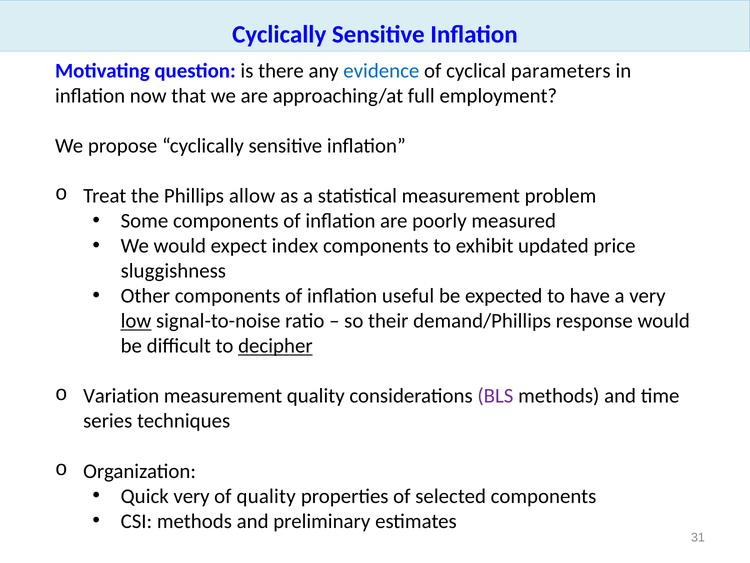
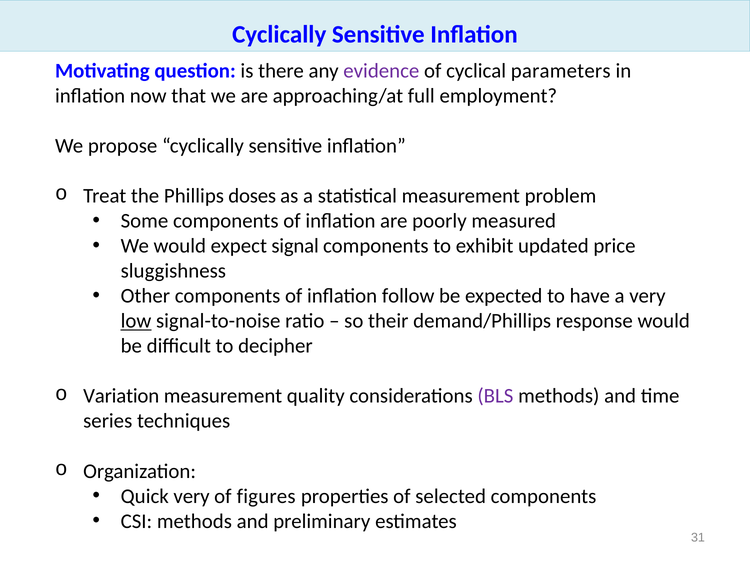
evidence colour: blue -> purple (381, 71)
allow: allow -> doses (252, 196)
index: index -> signal (295, 246)
useful: useful -> follow (408, 296)
decipher underline: present -> none (275, 346)
of quality: quality -> figures (266, 496)
